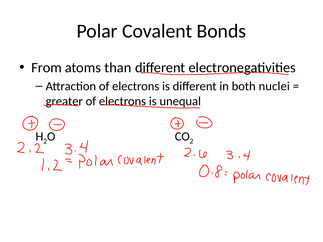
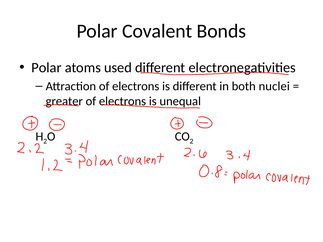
From: From -> Polar (47, 68)
than: than -> used (118, 68)
